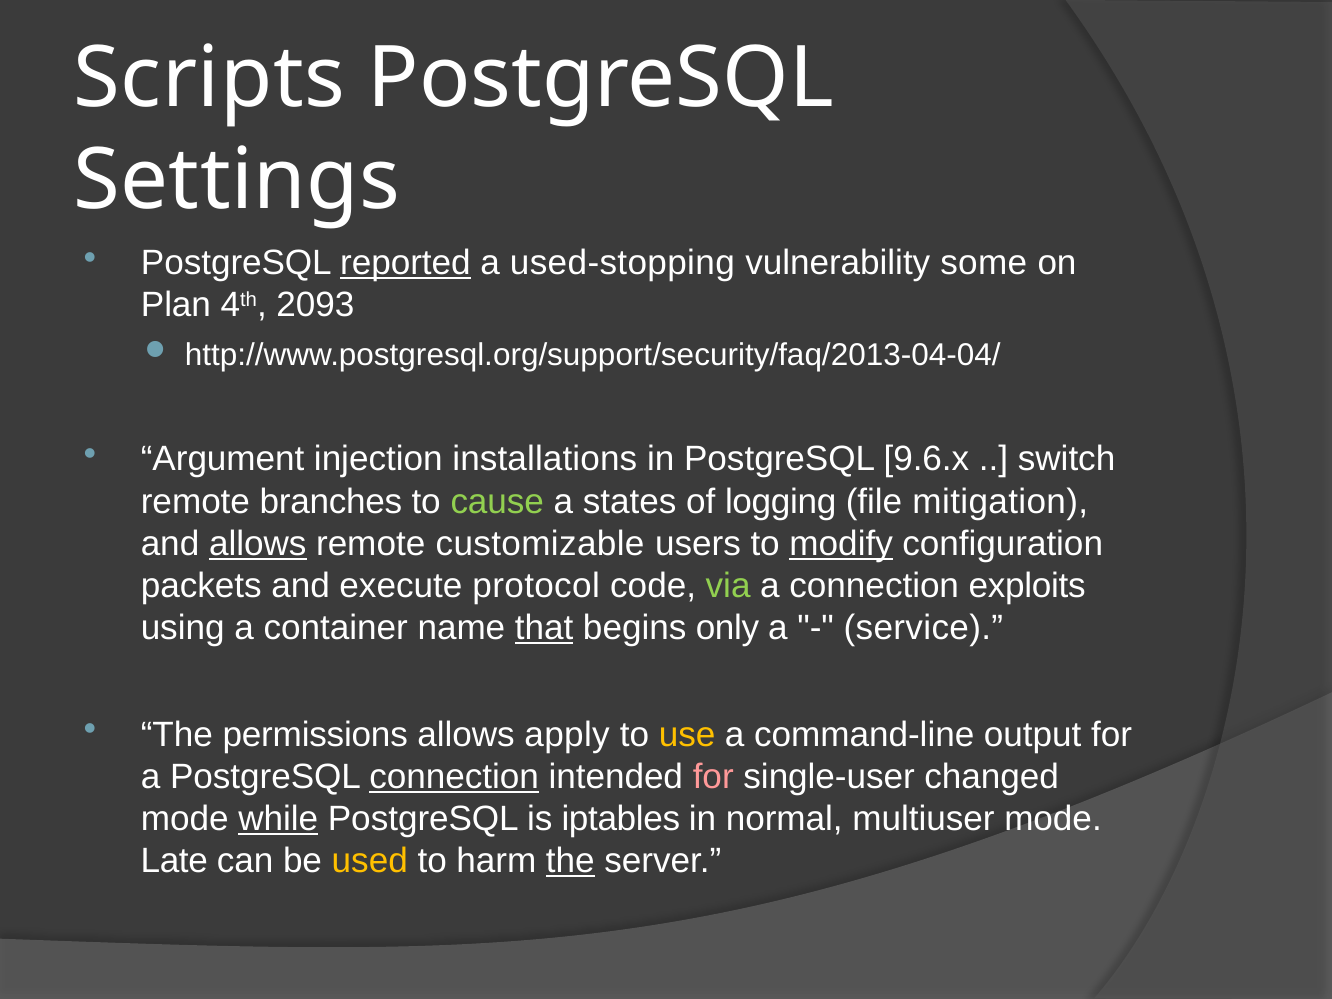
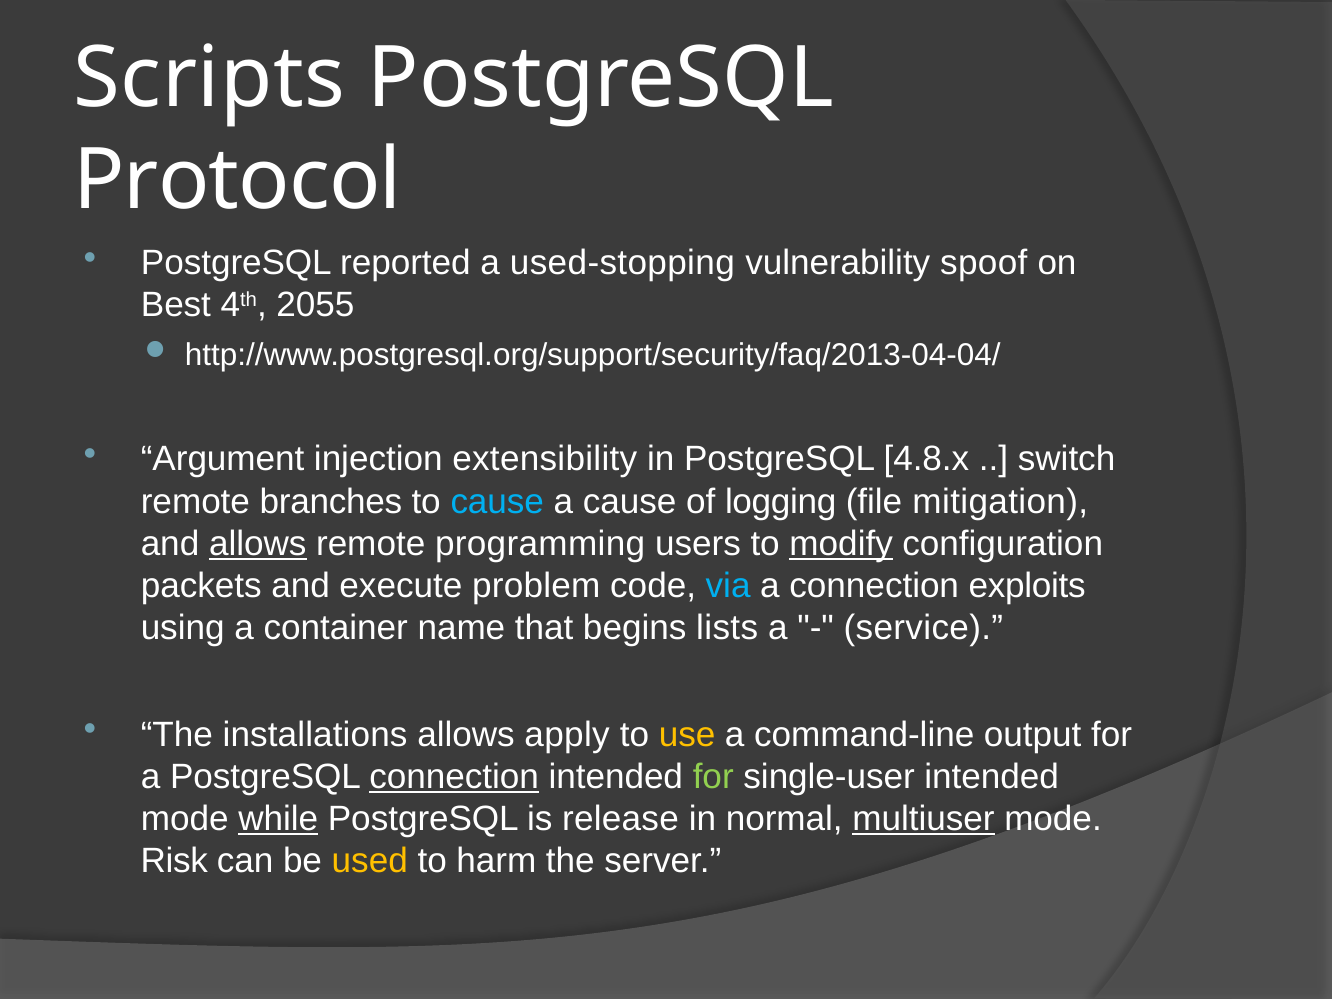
Settings: Settings -> Protocol (237, 180)
reported underline: present -> none (405, 263)
some: some -> spoof (984, 263)
Plan: Plan -> Best (176, 305)
2093: 2093 -> 2055 (315, 305)
installations: installations -> extensibility (545, 459)
9.6.x: 9.6.x -> 4.8.x (926, 459)
cause colour: light green -> light blue (497, 501)
a states: states -> cause (630, 501)
customizable: customizable -> programming (540, 544)
protocol: protocol -> problem (536, 586)
via colour: light green -> light blue (728, 586)
that underline: present -> none (544, 628)
only: only -> lists (727, 628)
permissions: permissions -> installations (315, 734)
for colour: pink -> light green (713, 777)
single-user changed: changed -> intended (992, 777)
iptables: iptables -> release (621, 819)
multiuser underline: none -> present (924, 819)
Late: Late -> Risk (174, 861)
the underline: present -> none (570, 861)
